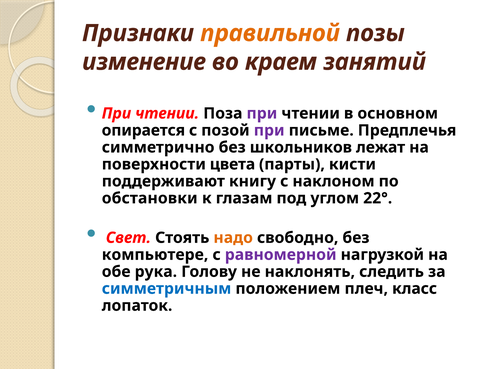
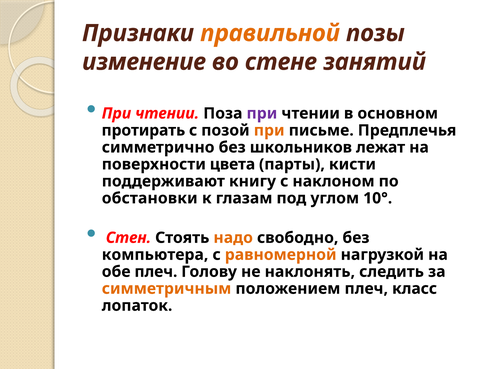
краем: краем -> стене (281, 62)
опирается: опирается -> протирать (143, 130)
при colour: purple -> orange (269, 130)
22°: 22° -> 10° (378, 198)
Свет: Свет -> Стен (128, 238)
компьютере: компьютере -> компьютера (155, 255)
равномерной colour: purple -> orange (281, 255)
обе рука: рука -> плеч (156, 272)
симметричным colour: blue -> orange (167, 289)
